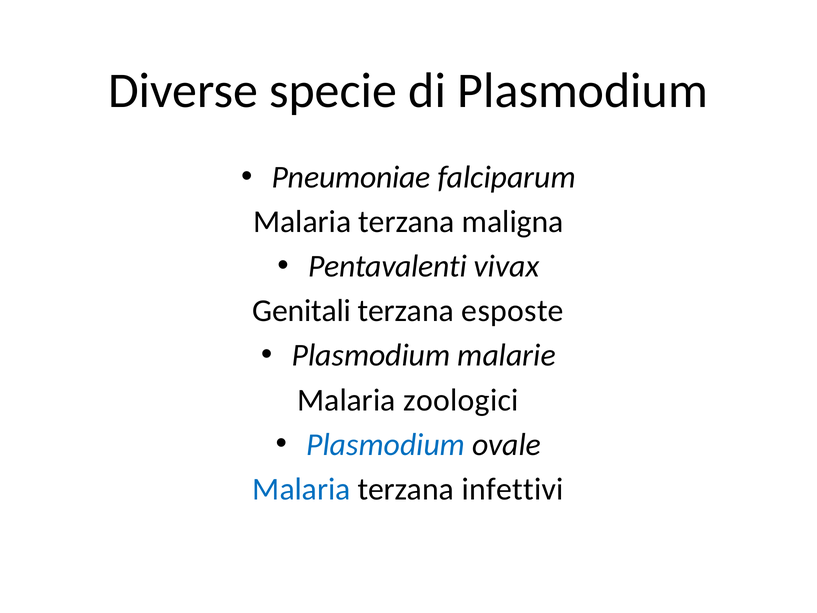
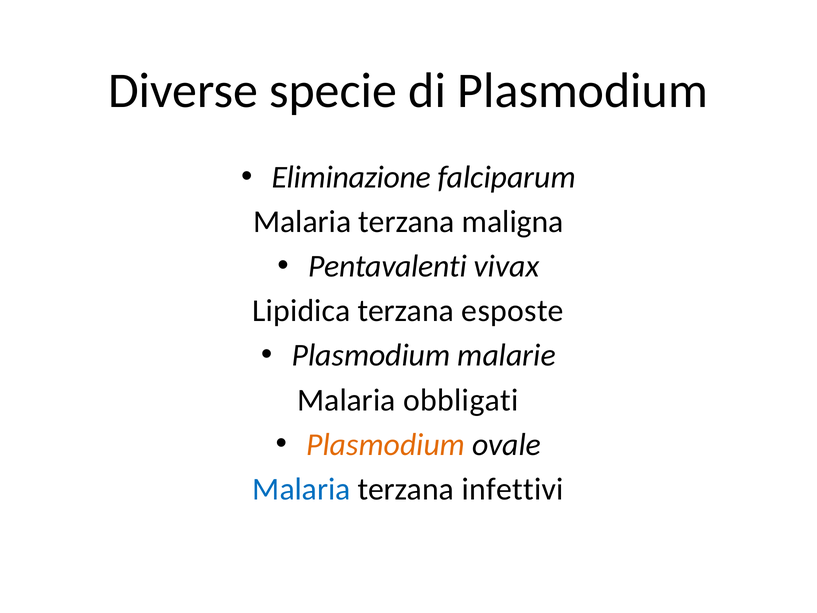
Pneumoniae: Pneumoniae -> Eliminazione (351, 177)
Genitali: Genitali -> Lipidica (301, 311)
zoologici: zoologici -> obbligati (461, 400)
Plasmodium colour: blue -> orange (386, 444)
